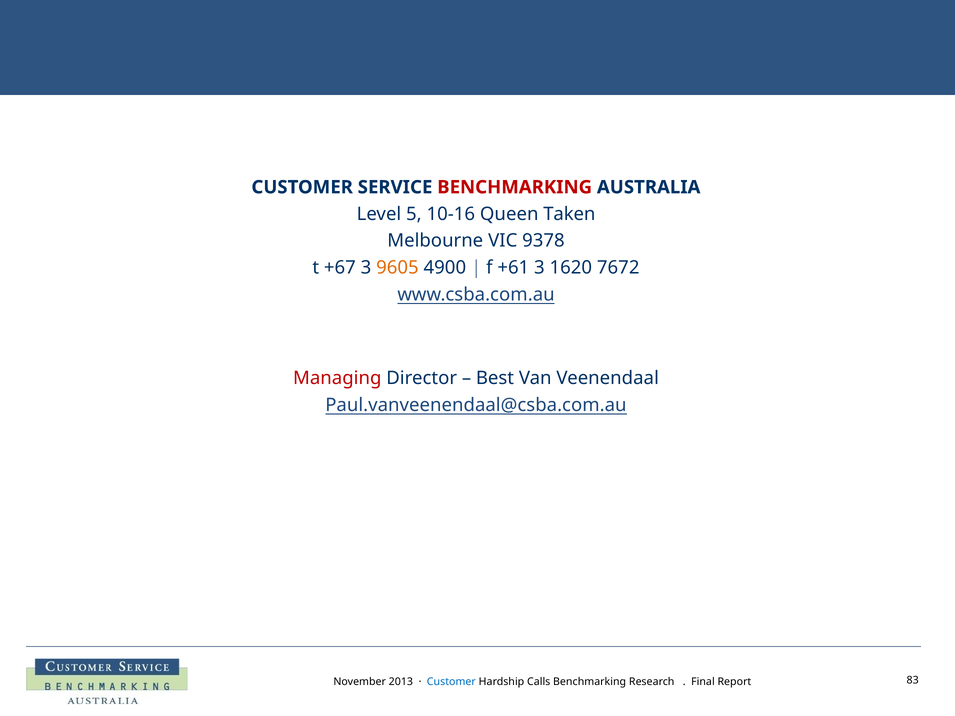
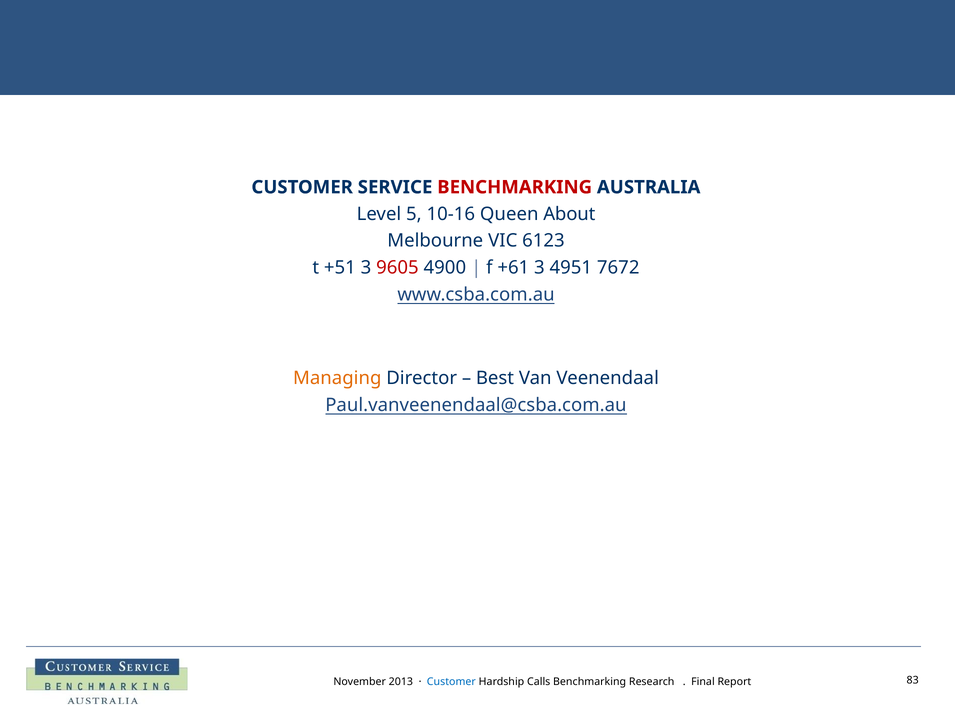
Taken: Taken -> About (569, 214)
9378: 9378 -> 6123 (543, 241)
+67: +67 -> +51 (340, 267)
9605 colour: orange -> red (397, 267)
1620: 1620 -> 4951 (571, 267)
Managing colour: red -> orange (337, 378)
